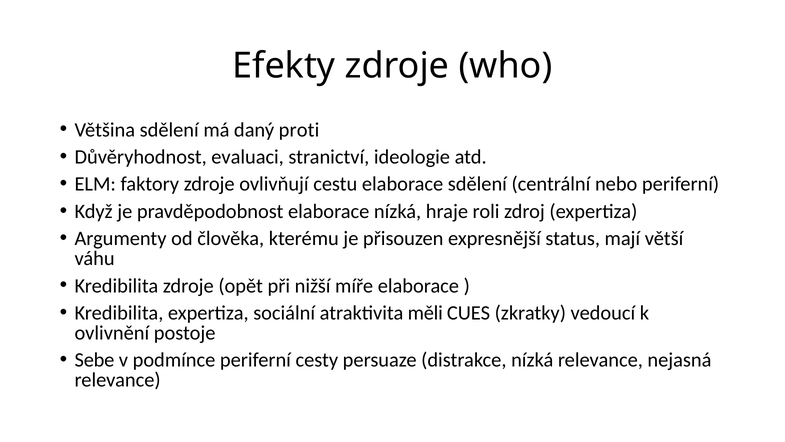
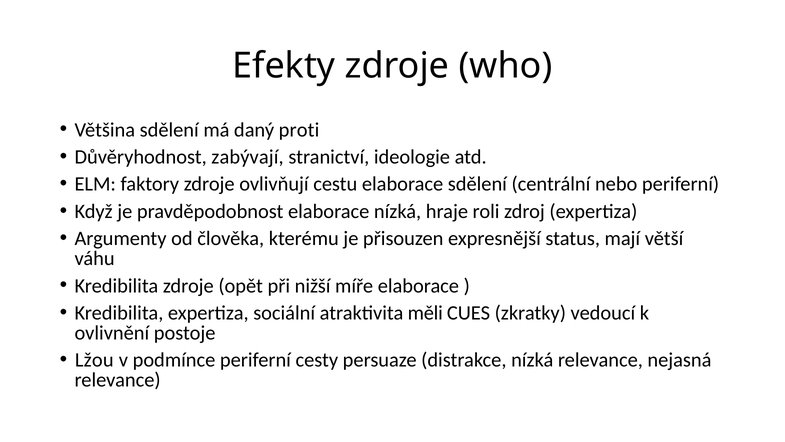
evaluaci: evaluaci -> zabývají (248, 157)
Sebe: Sebe -> Lžou (94, 360)
